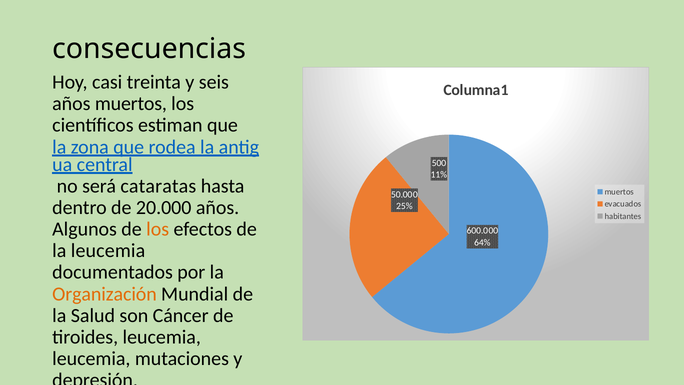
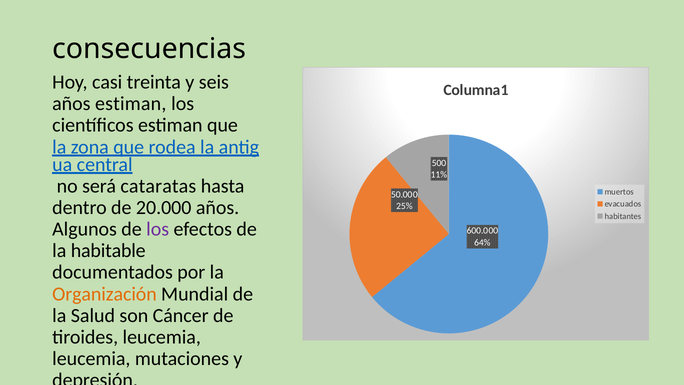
años muertos: muertos -> estiman (131, 103)
los colour: orange -> purple (158, 229)
la leucemia: leucemia -> habitable (108, 251)
